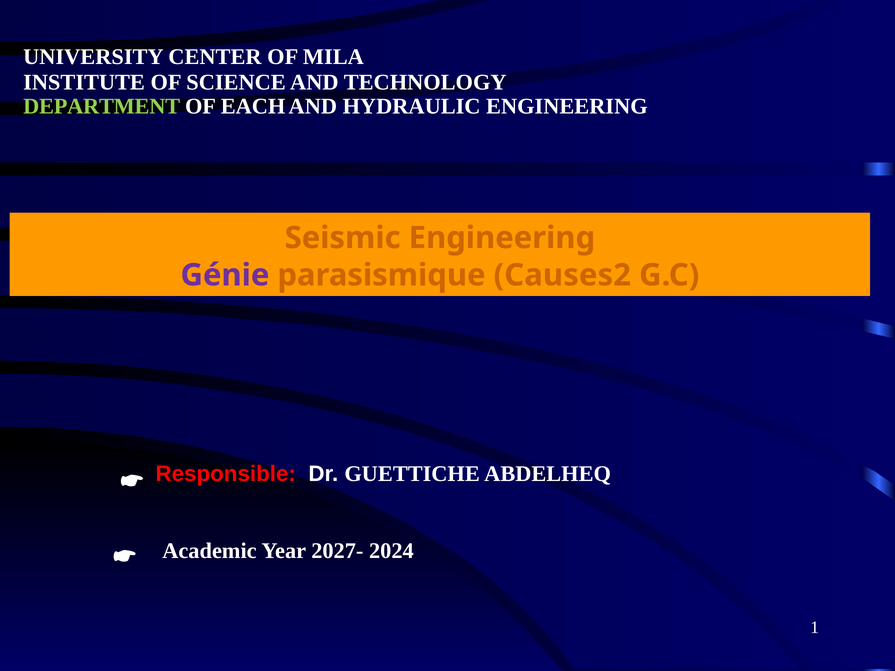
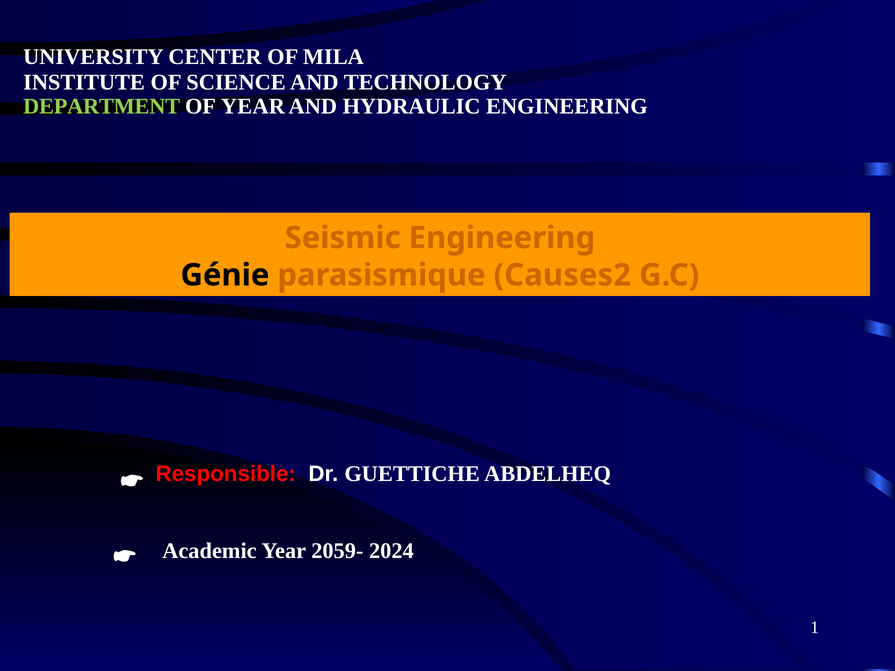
OF EACH: EACH -> YEAR (253, 106)
Génie colour: purple -> black (225, 275)
2027-: 2027- -> 2059- (337, 551)
